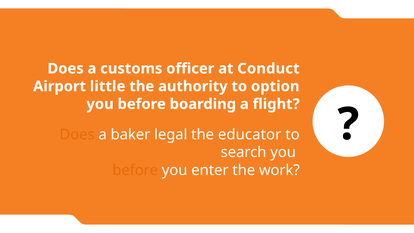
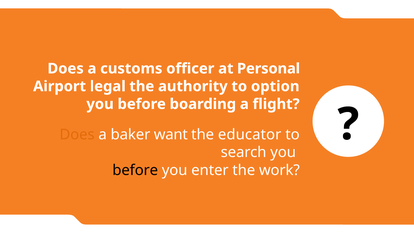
Conduct: Conduct -> Personal (269, 69)
little: little -> legal (108, 86)
legal: legal -> want (171, 135)
before colour: orange -> black (135, 170)
